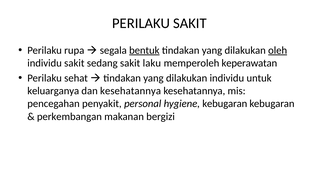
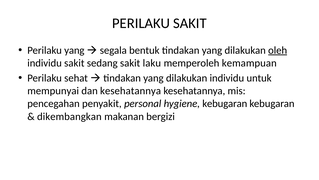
Perilaku rupa: rupa -> yang (74, 50)
bentuk underline: present -> none (144, 50)
keperawatan: keperawatan -> kemampuan (249, 63)
keluarganya: keluarganya -> mempunyai (53, 91)
perkembangan: perkembangan -> dikembangkan (69, 116)
